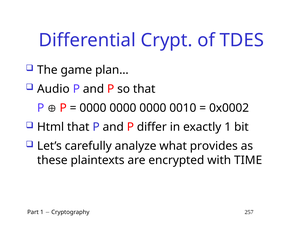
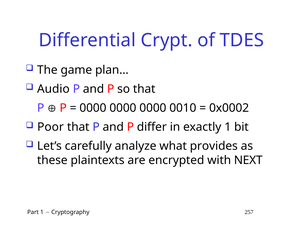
Html: Html -> Poor (51, 127)
TIME: TIME -> NEXT (248, 160)
